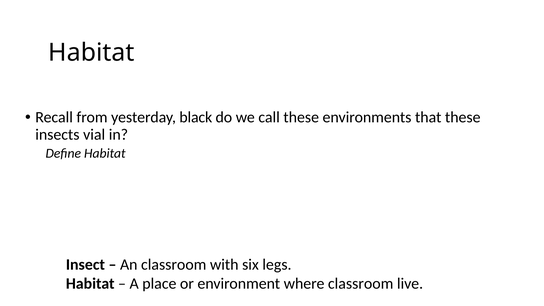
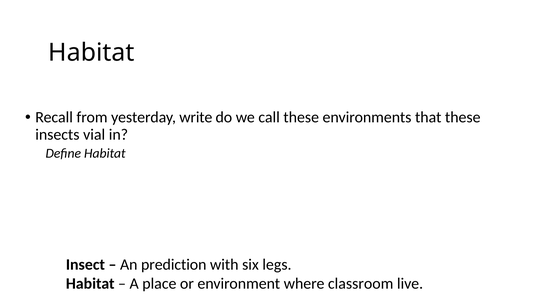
black: black -> write (196, 117)
An classroom: classroom -> prediction (174, 264)
